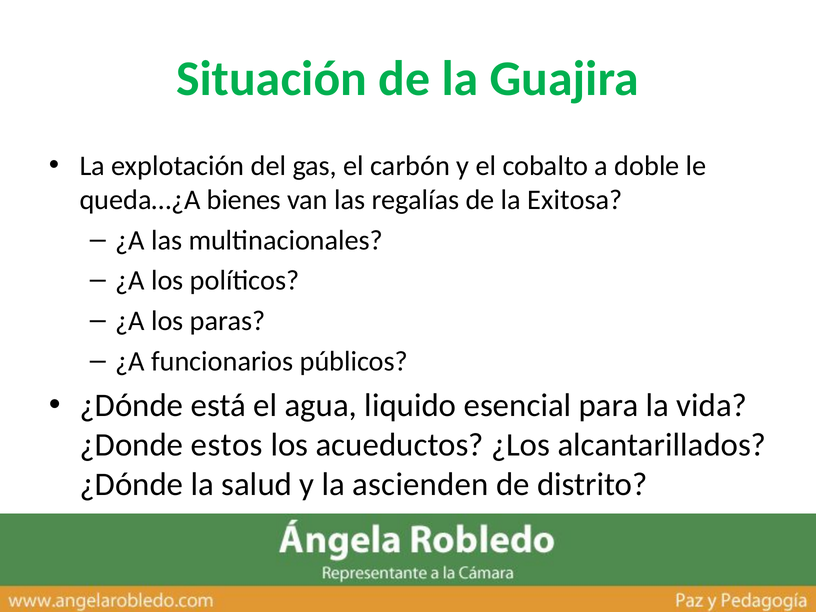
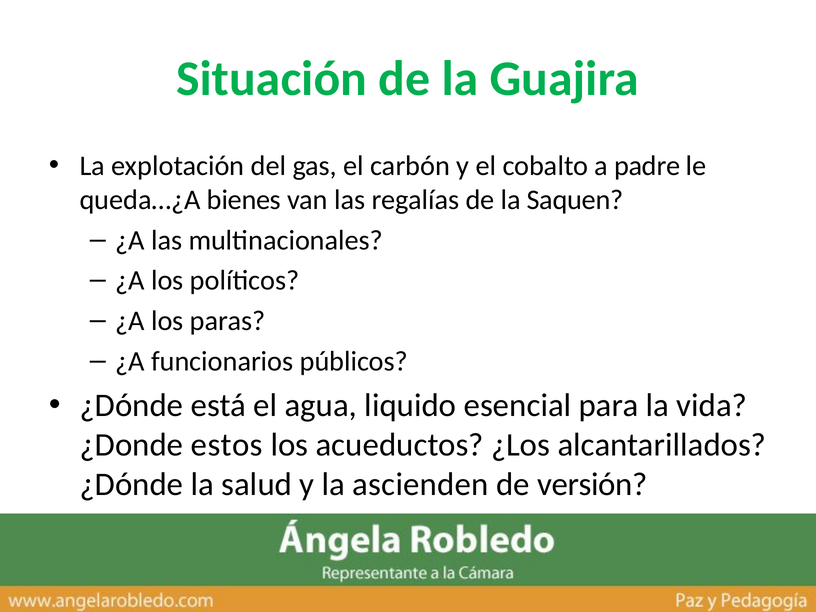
doble: doble -> padre (647, 166)
Exitosa: Exitosa -> Saquen (575, 200)
distrito: distrito -> versión (592, 484)
